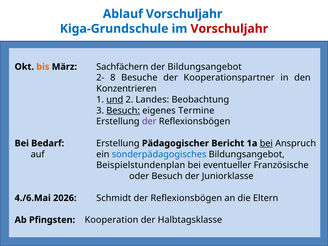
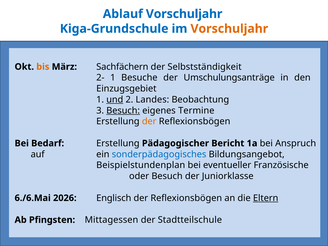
Vorschuljahr colour: red -> orange (229, 29)
der Bildungsangebot: Bildungsangebot -> Selbstständigkeit (205, 67)
2- 8: 8 -> 1 (113, 78)
Kooperationspartner: Kooperationspartner -> Umschulungsanträge (229, 78)
Konzentrieren: Konzentrieren -> Einzugsgebiet (126, 89)
der colour: purple -> orange (149, 121)
bei underline: present -> none (266, 143)
4./6.Mai: 4./6.Mai -> 6./6.Mai (33, 198)
Schmidt: Schmidt -> Englisch (114, 198)
Eltern underline: none -> present (266, 198)
Kooperation: Kooperation -> Mittagessen (111, 220)
Halbtagsklasse: Halbtagsklasse -> Stadtteilschule (190, 220)
